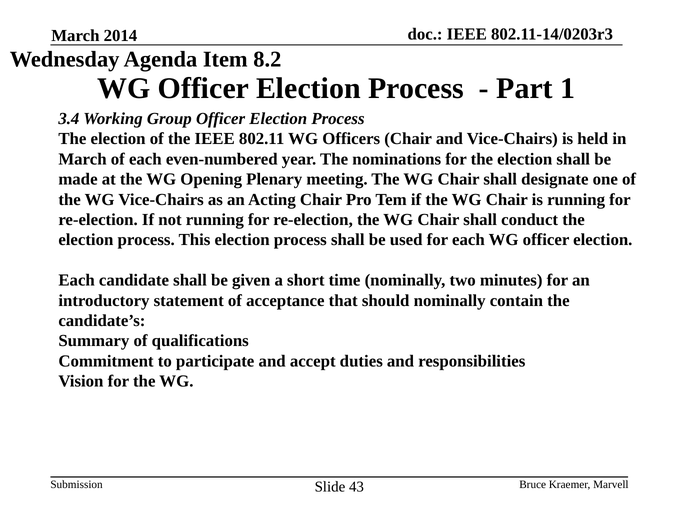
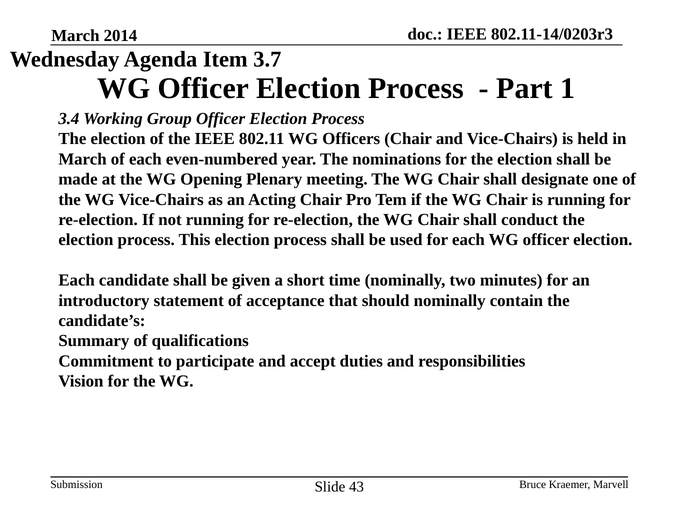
8.2: 8.2 -> 3.7 (267, 59)
